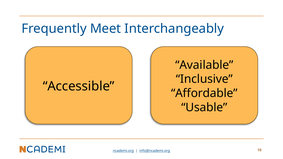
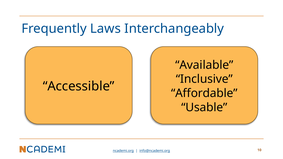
Meet: Meet -> Laws (105, 29)
